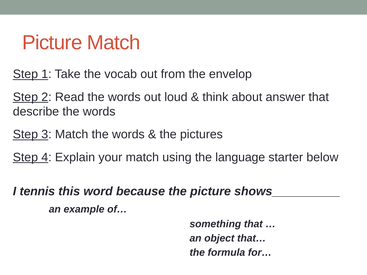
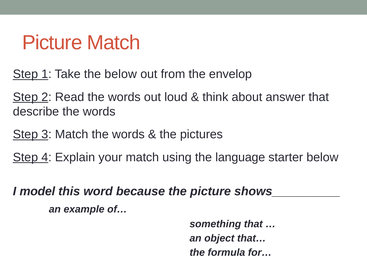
the vocab: vocab -> below (121, 74)
tennis: tennis -> model (37, 192)
